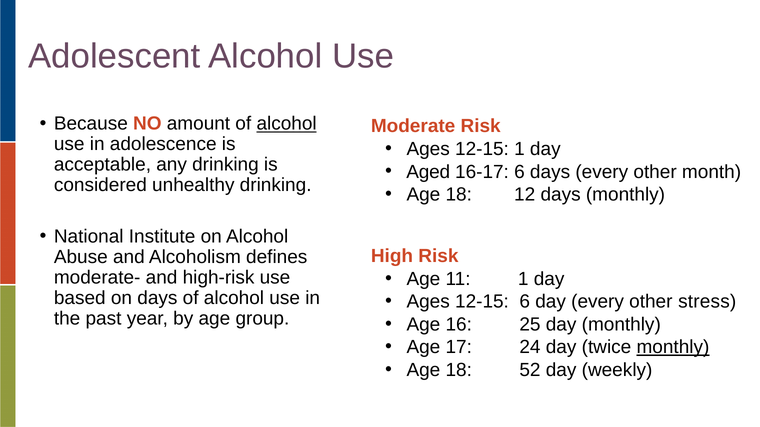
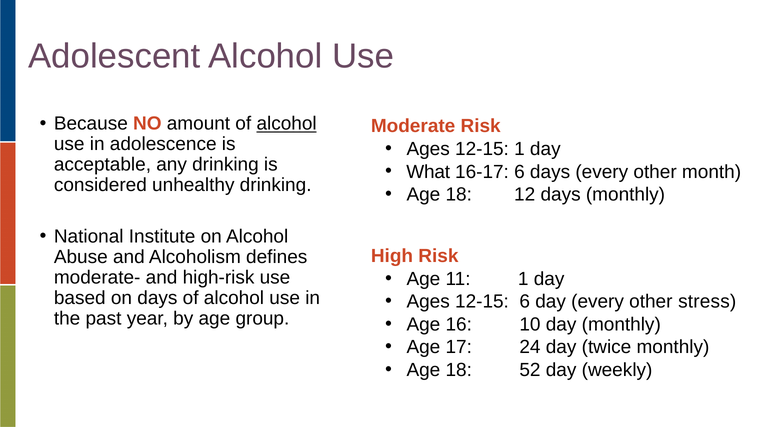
Aged: Aged -> What (428, 172)
25: 25 -> 10 (530, 325)
monthly underline: present -> none (673, 348)
